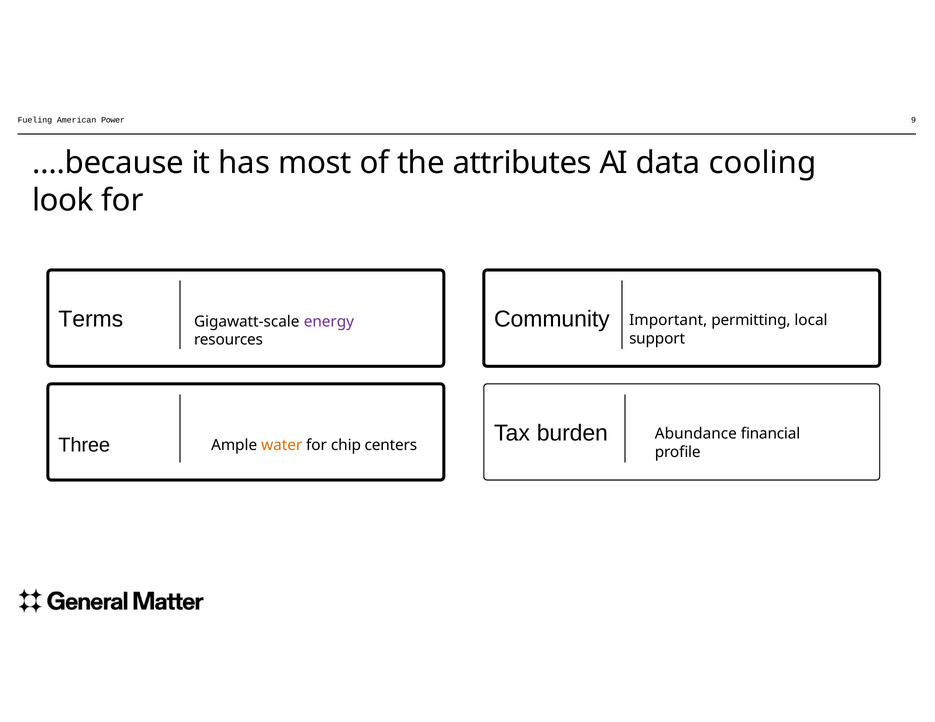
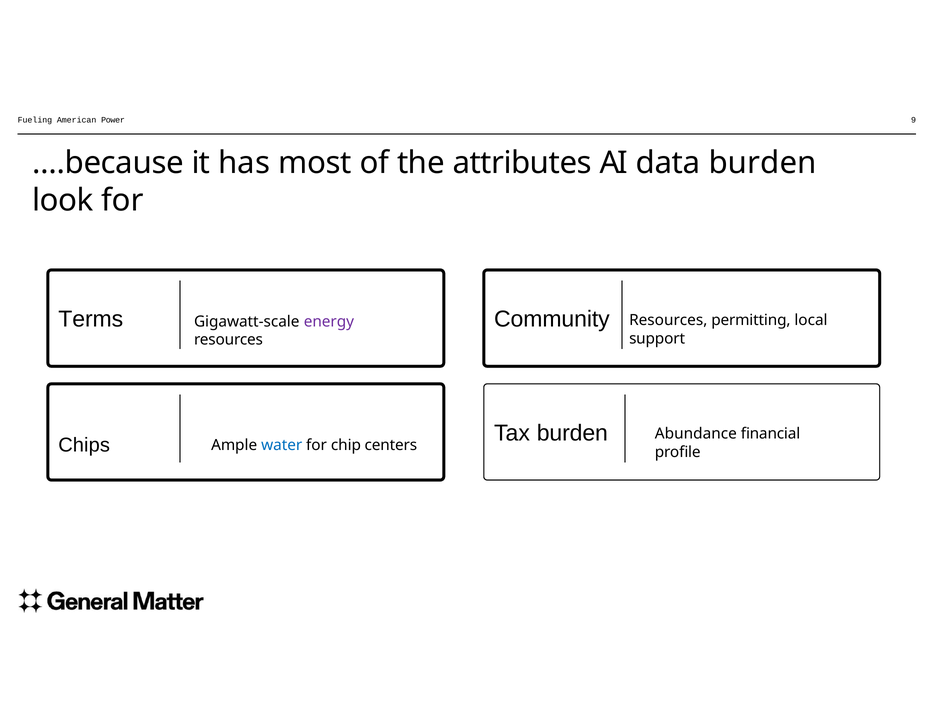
data cooling: cooling -> burden (763, 163)
Community Important: Important -> Resources (668, 320)
Three: Three -> Chips (84, 446)
water colour: orange -> blue (282, 446)
